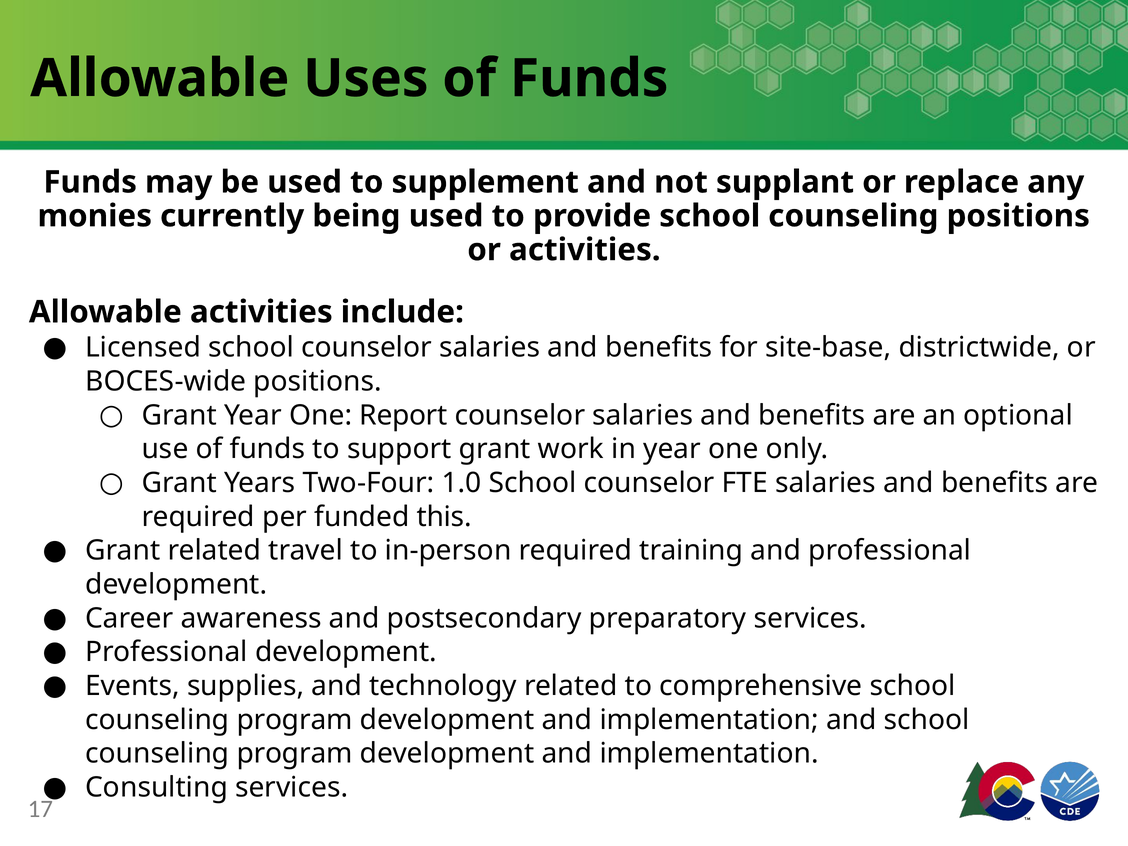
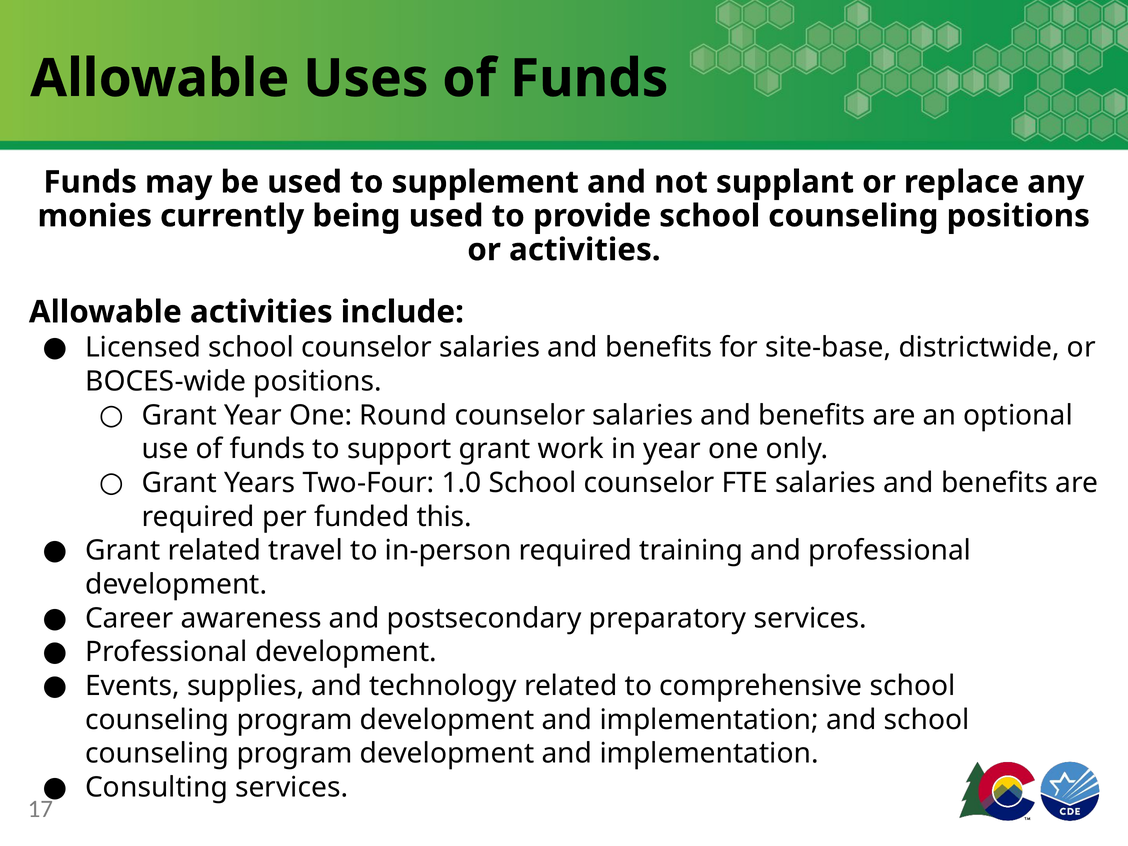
Report: Report -> Round (403, 415)
